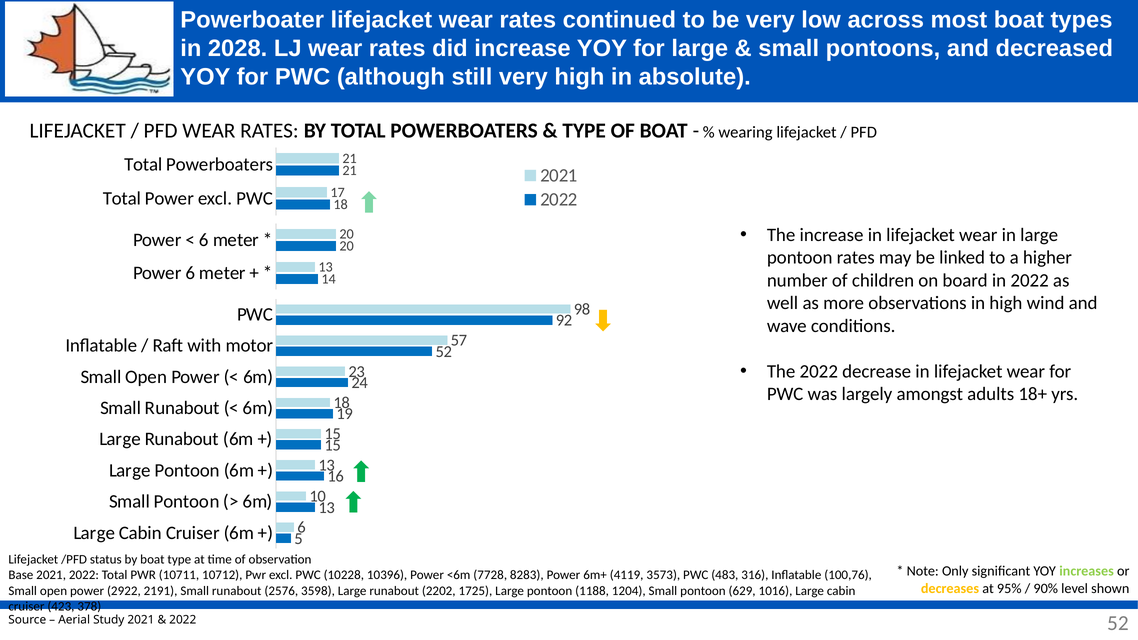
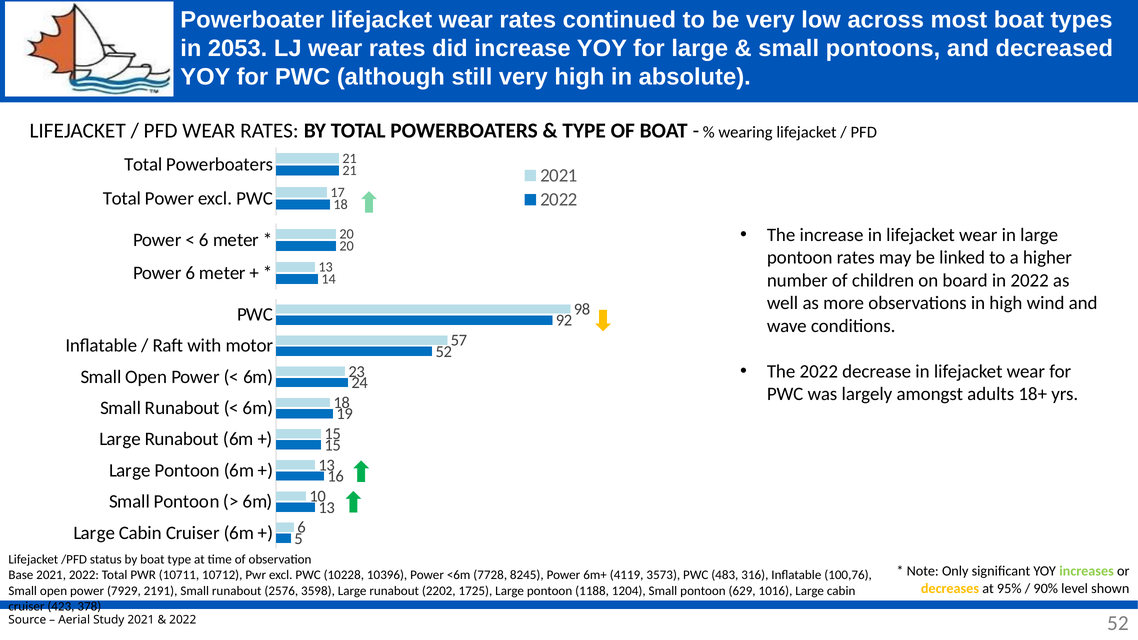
2028: 2028 -> 2053 (238, 48)
8283: 8283 -> 8245 (527, 575)
2922: 2922 -> 7929 (124, 591)
